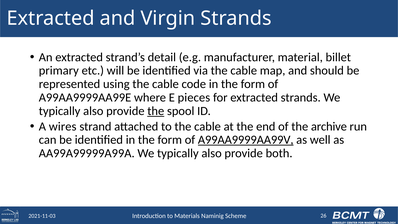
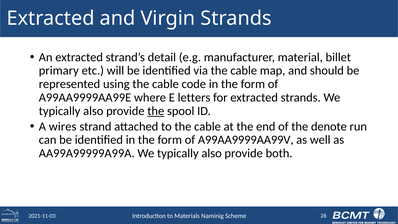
pieces: pieces -> letters (194, 97)
archive: archive -> denote (329, 126)
A99AA9999AA99V underline: present -> none (246, 140)
